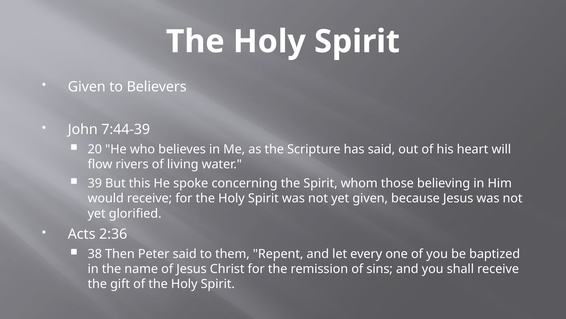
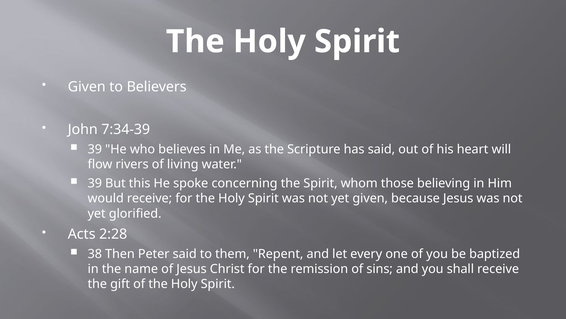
7:44-39: 7:44-39 -> 7:34-39 (126, 129)
20: 20 -> 39 (95, 149)
2:36: 2:36 -> 2:28 (113, 234)
